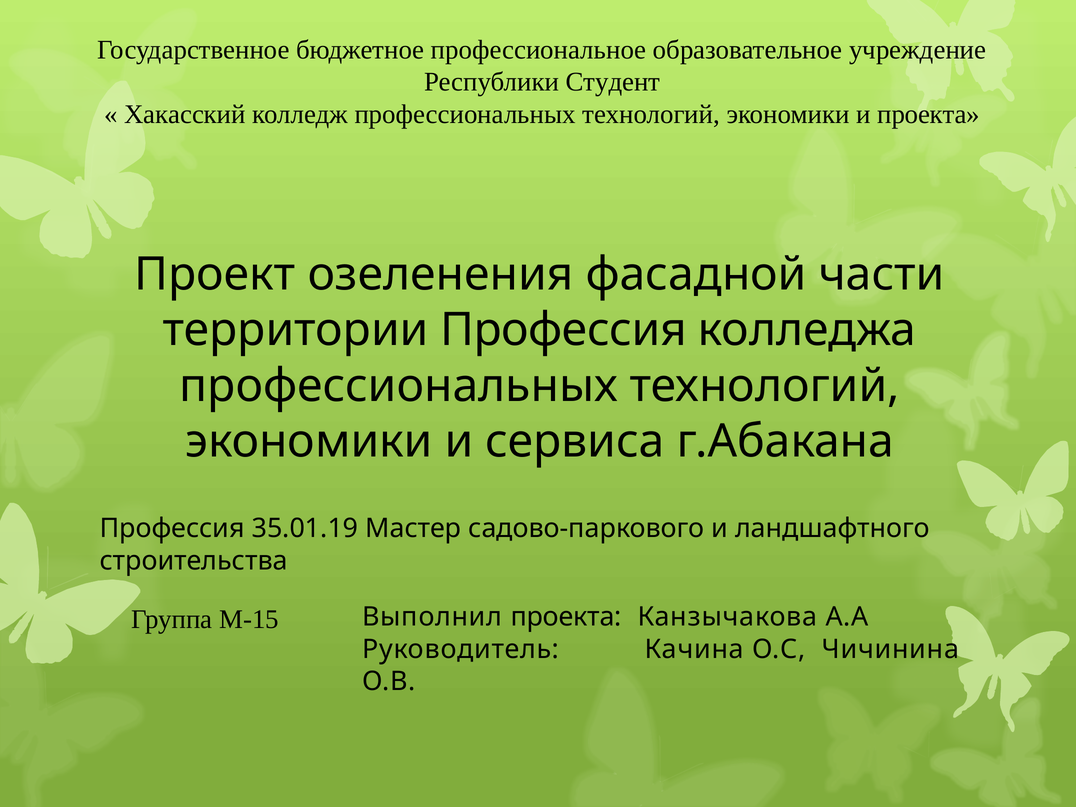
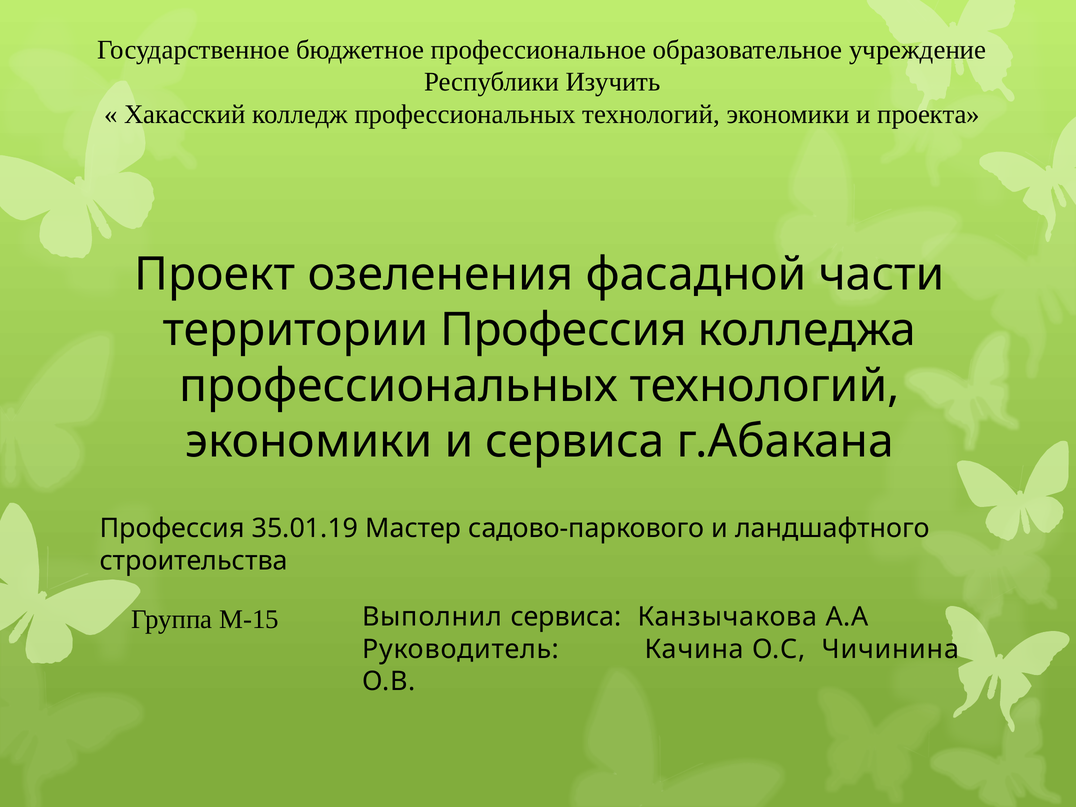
Студент: Студент -> Изучить (613, 82)
Выполнил проекта: проекта -> сервиса (566, 617)
